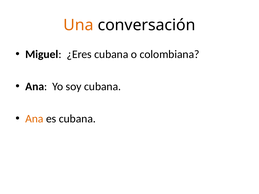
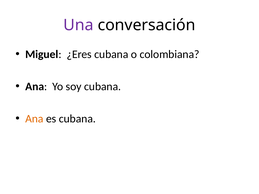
Una colour: orange -> purple (78, 25)
